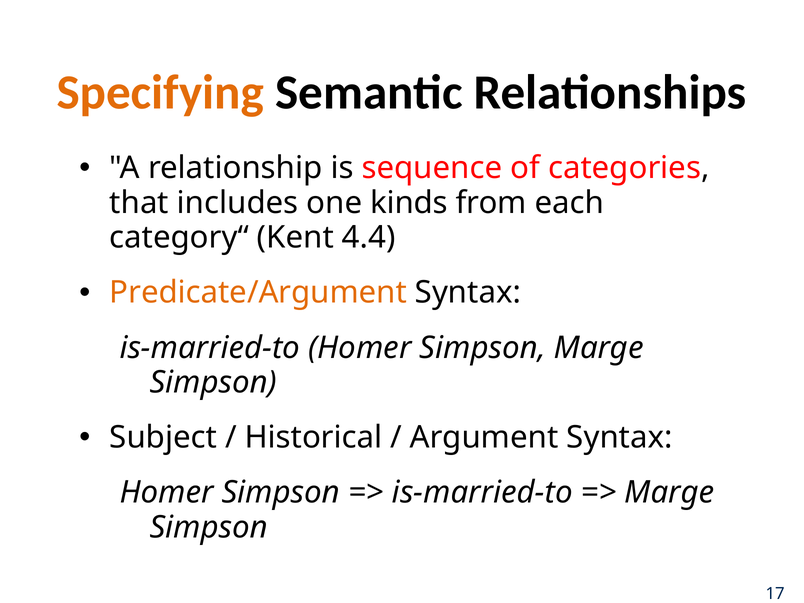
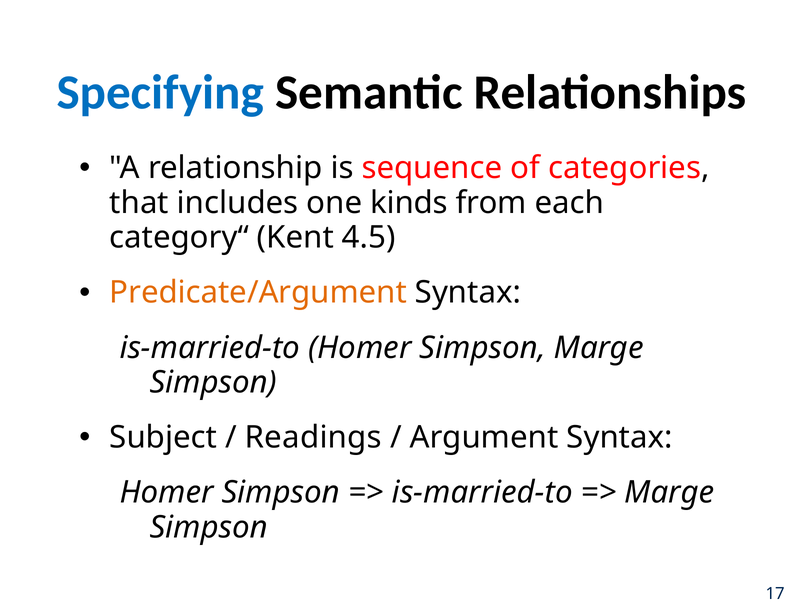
Specifying colour: orange -> blue (160, 93)
4.4: 4.4 -> 4.5 (369, 238)
Historical: Historical -> Readings (313, 438)
